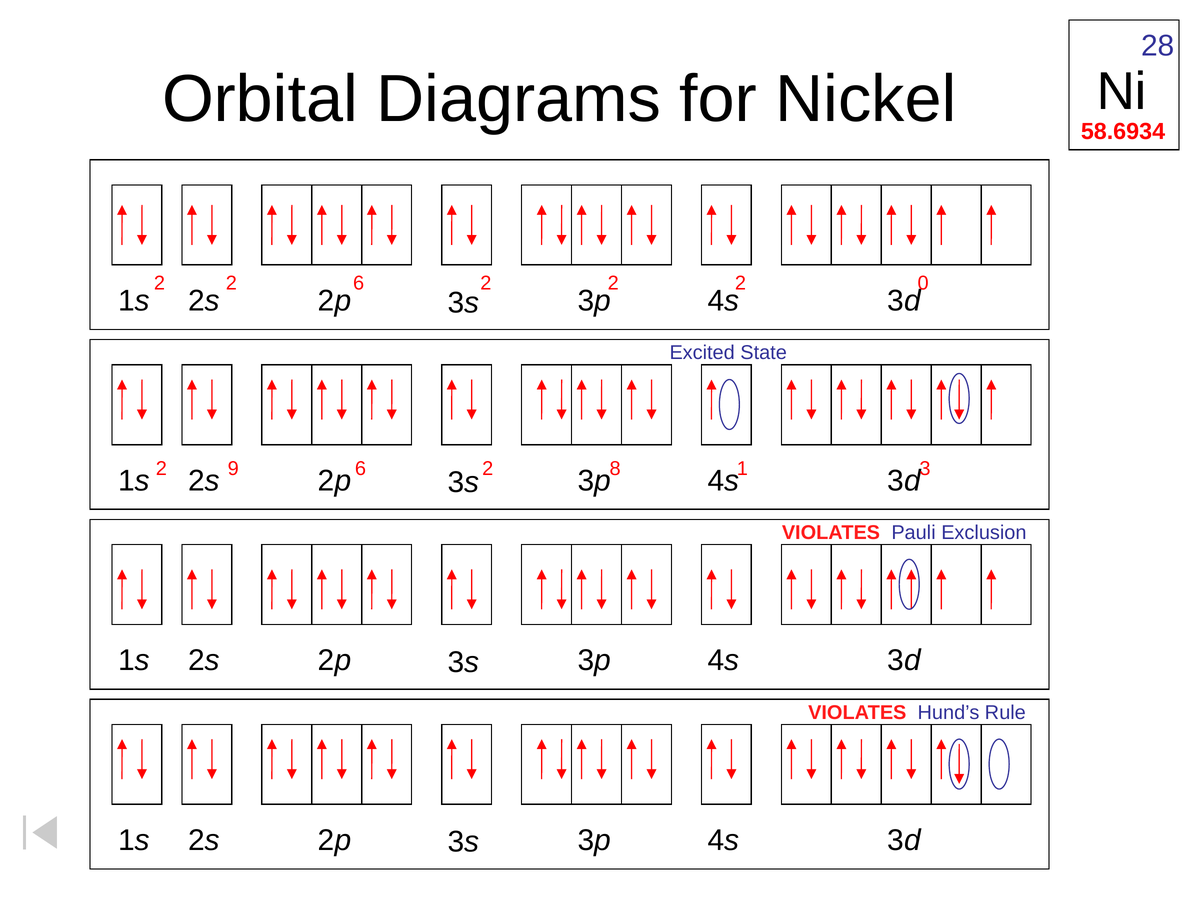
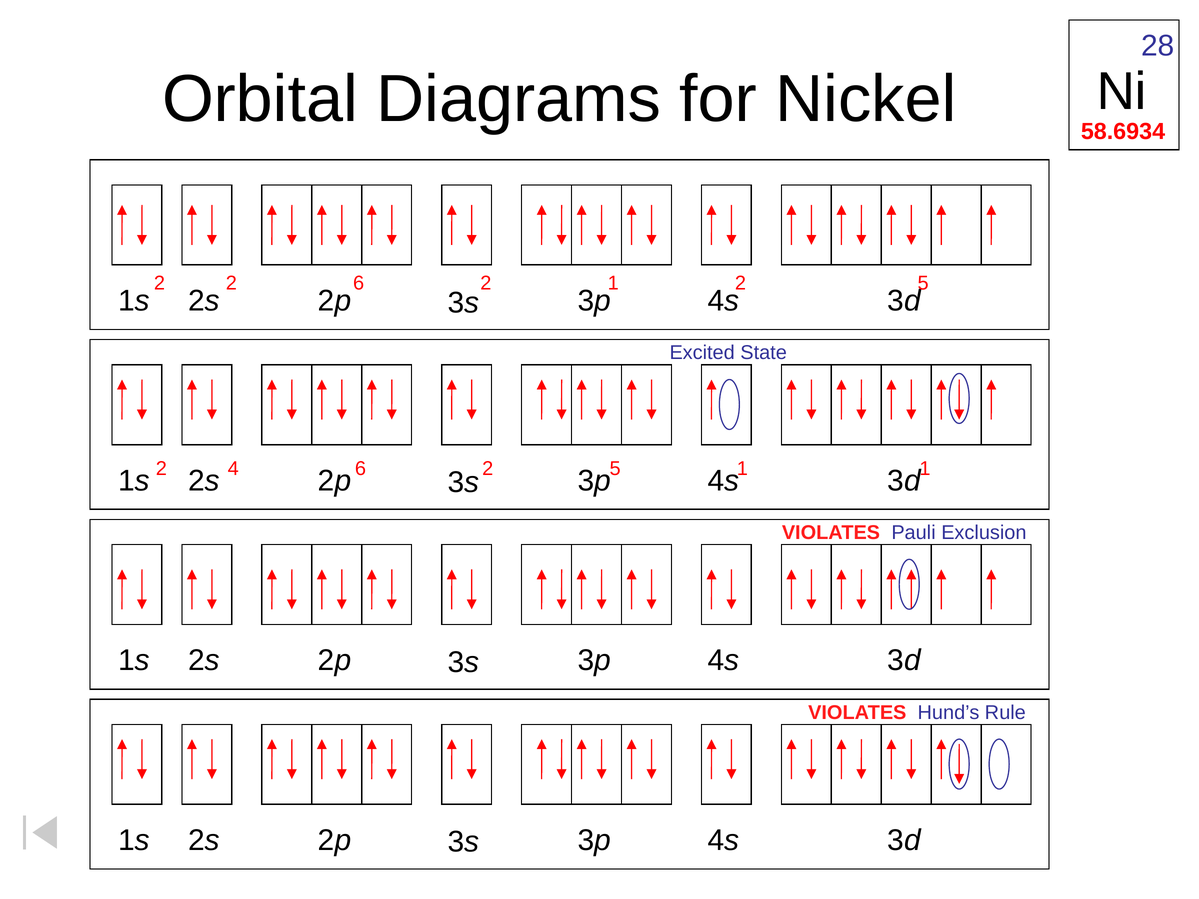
6 2 2: 2 -> 1 (613, 283)
0: 0 -> 5 (923, 283)
9: 9 -> 4 (233, 469)
6 2 8: 8 -> 5 (615, 469)
1 3: 3 -> 1 (925, 469)
